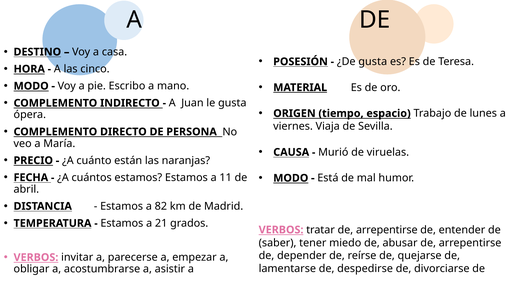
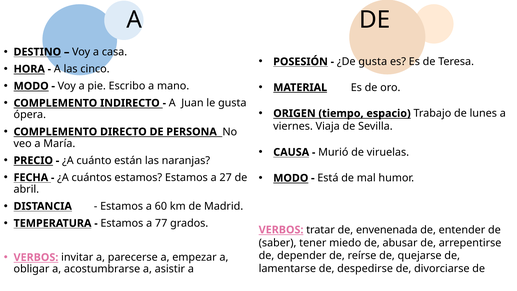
11: 11 -> 27 (226, 177)
82: 82 -> 60 (161, 206)
21: 21 -> 77 (161, 223)
tratar de arrepentirse: arrepentirse -> envenenada (387, 230)
